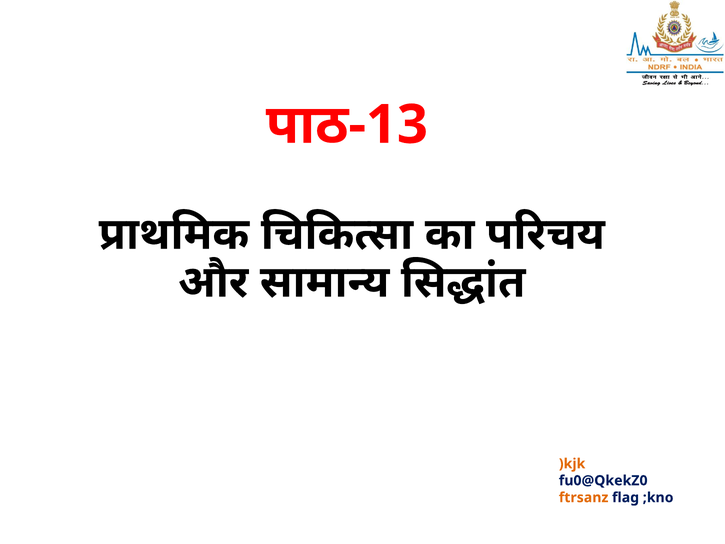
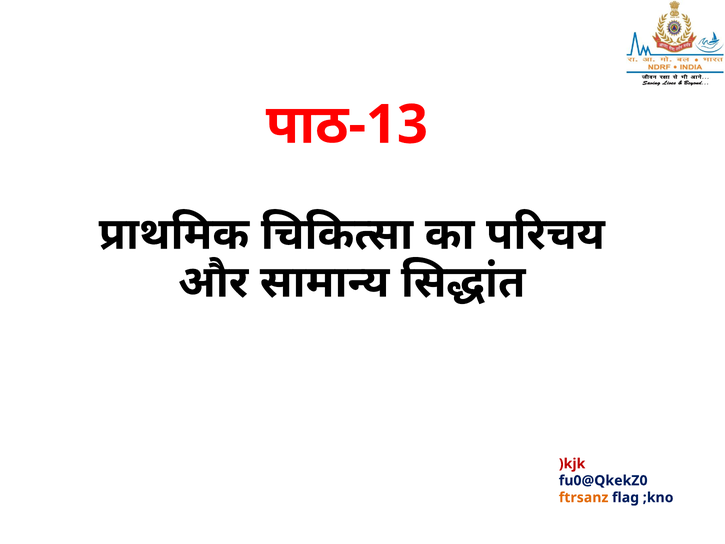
)kjk colour: orange -> red (572, 463)
